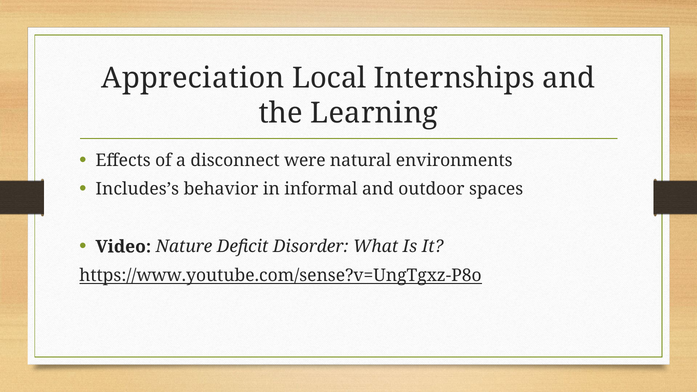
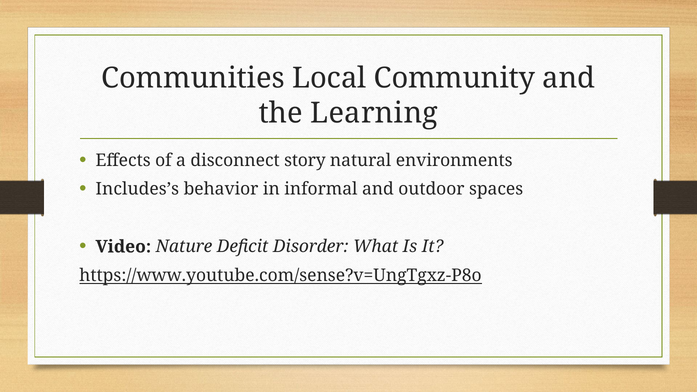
Appreciation: Appreciation -> Communities (193, 78)
Internships: Internships -> Community (455, 78)
were: were -> story (305, 160)
